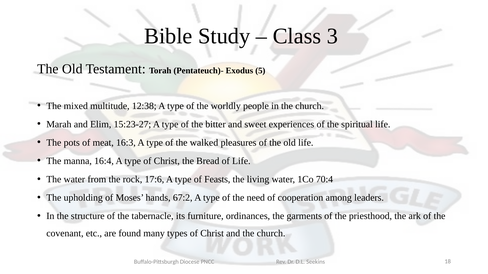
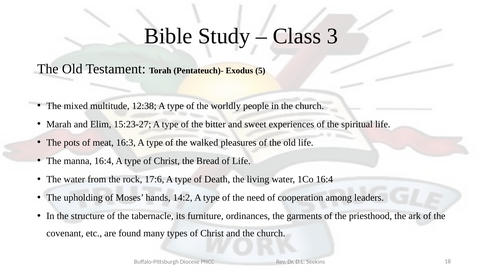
Feasts: Feasts -> Death (217, 180)
1Co 70:4: 70:4 -> 16:4 (324, 180)
67:2: 67:2 -> 14:2 (183, 198)
